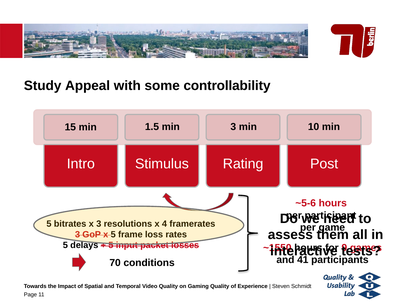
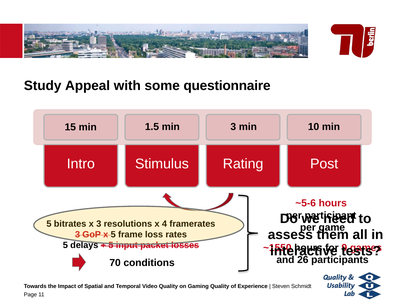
controllability: controllability -> questionnaire (227, 86)
41: 41 -> 26 (303, 260)
